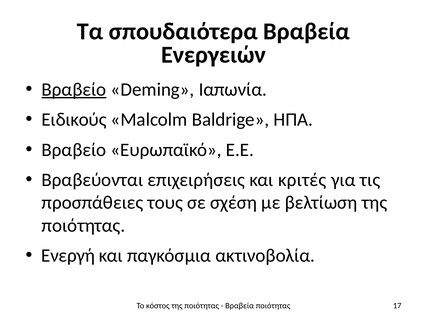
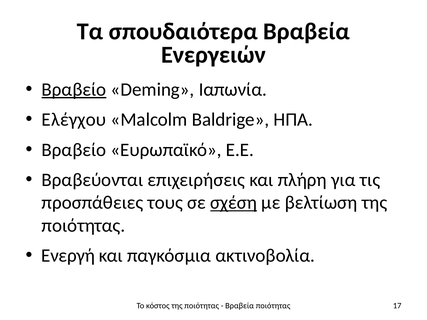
Ειδικούς: Ειδικούς -> Ελέγχου (74, 120)
κριτές: κριτές -> πλήρη (302, 180)
σχέση underline: none -> present (234, 203)
